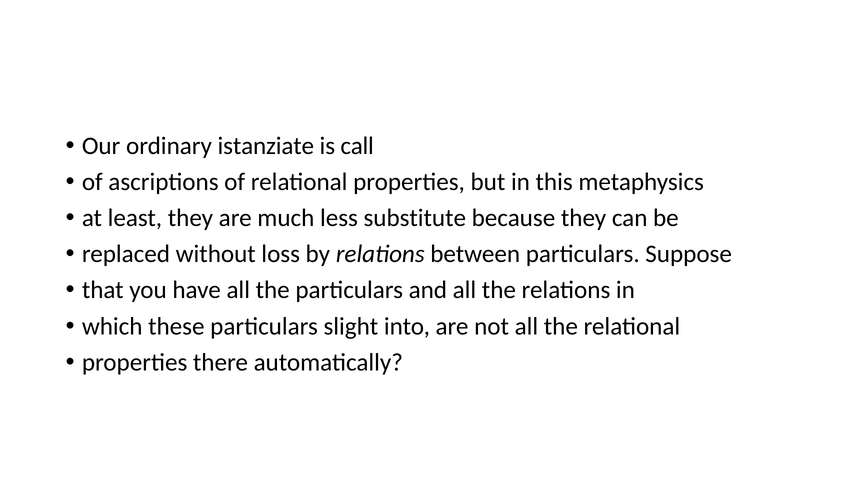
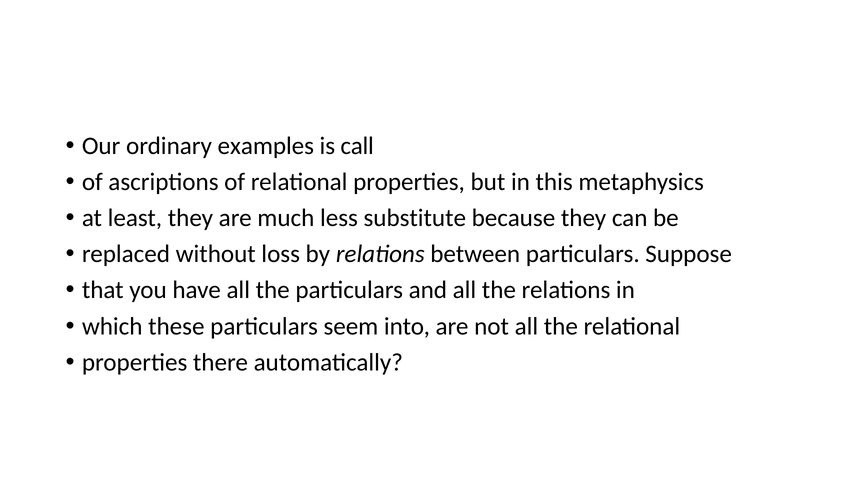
istanziate: istanziate -> examples (266, 146)
slight: slight -> seem (351, 326)
